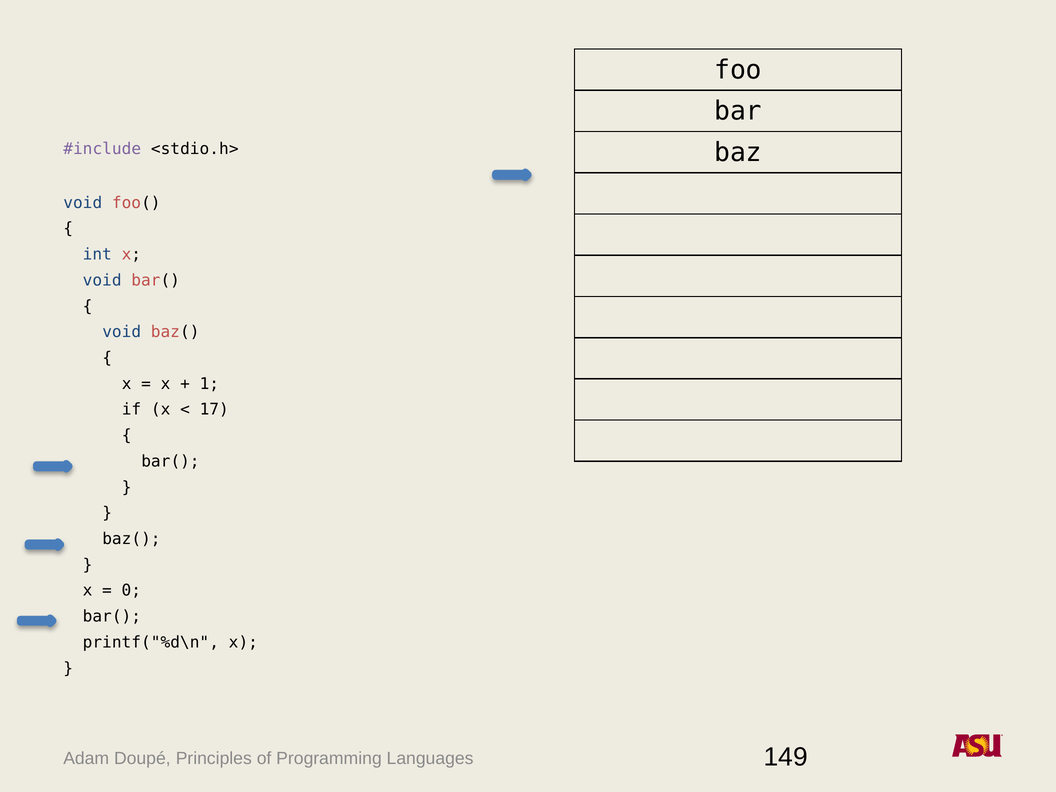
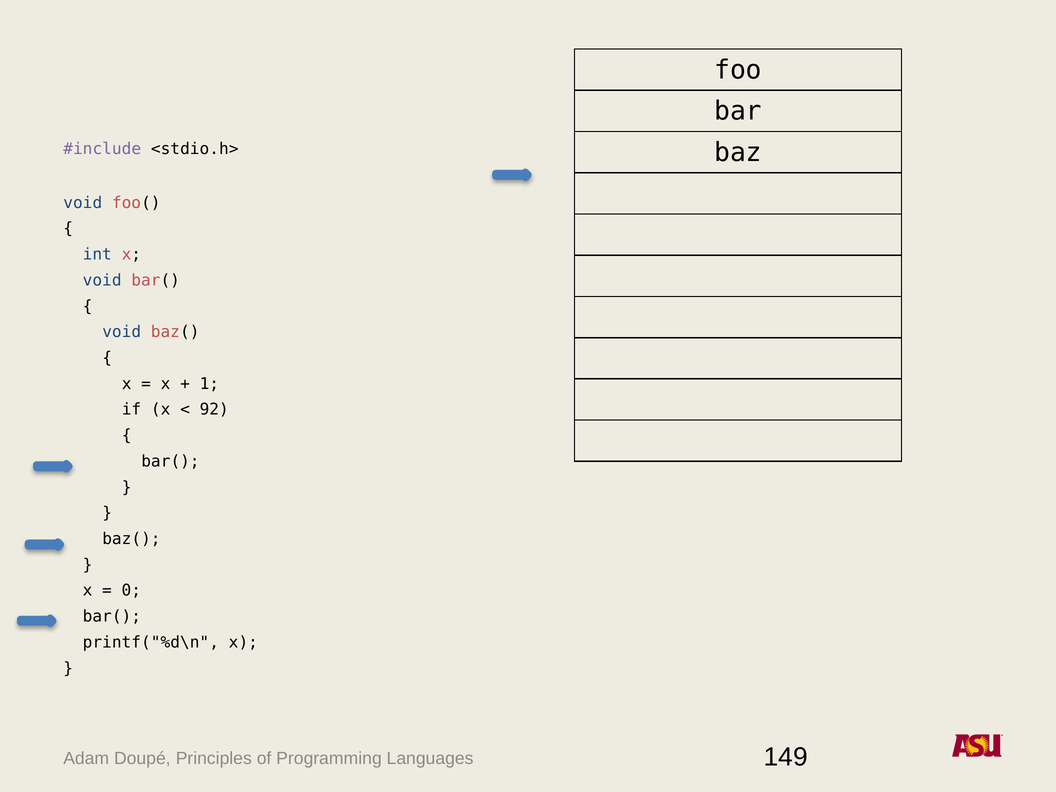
17: 17 -> 92 (214, 410)
